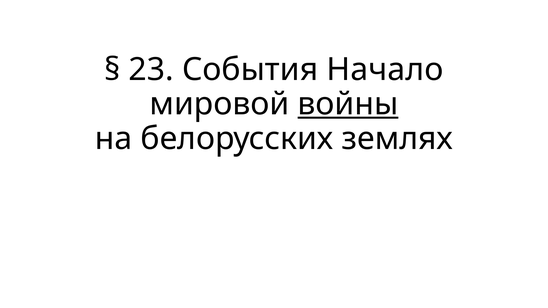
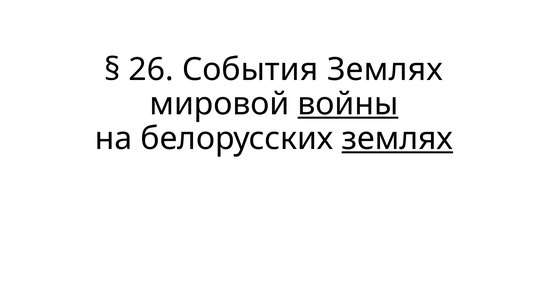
23: 23 -> 26 (151, 70)
События Начало: Начало -> Землях (385, 70)
землях underline: none -> present (397, 139)
